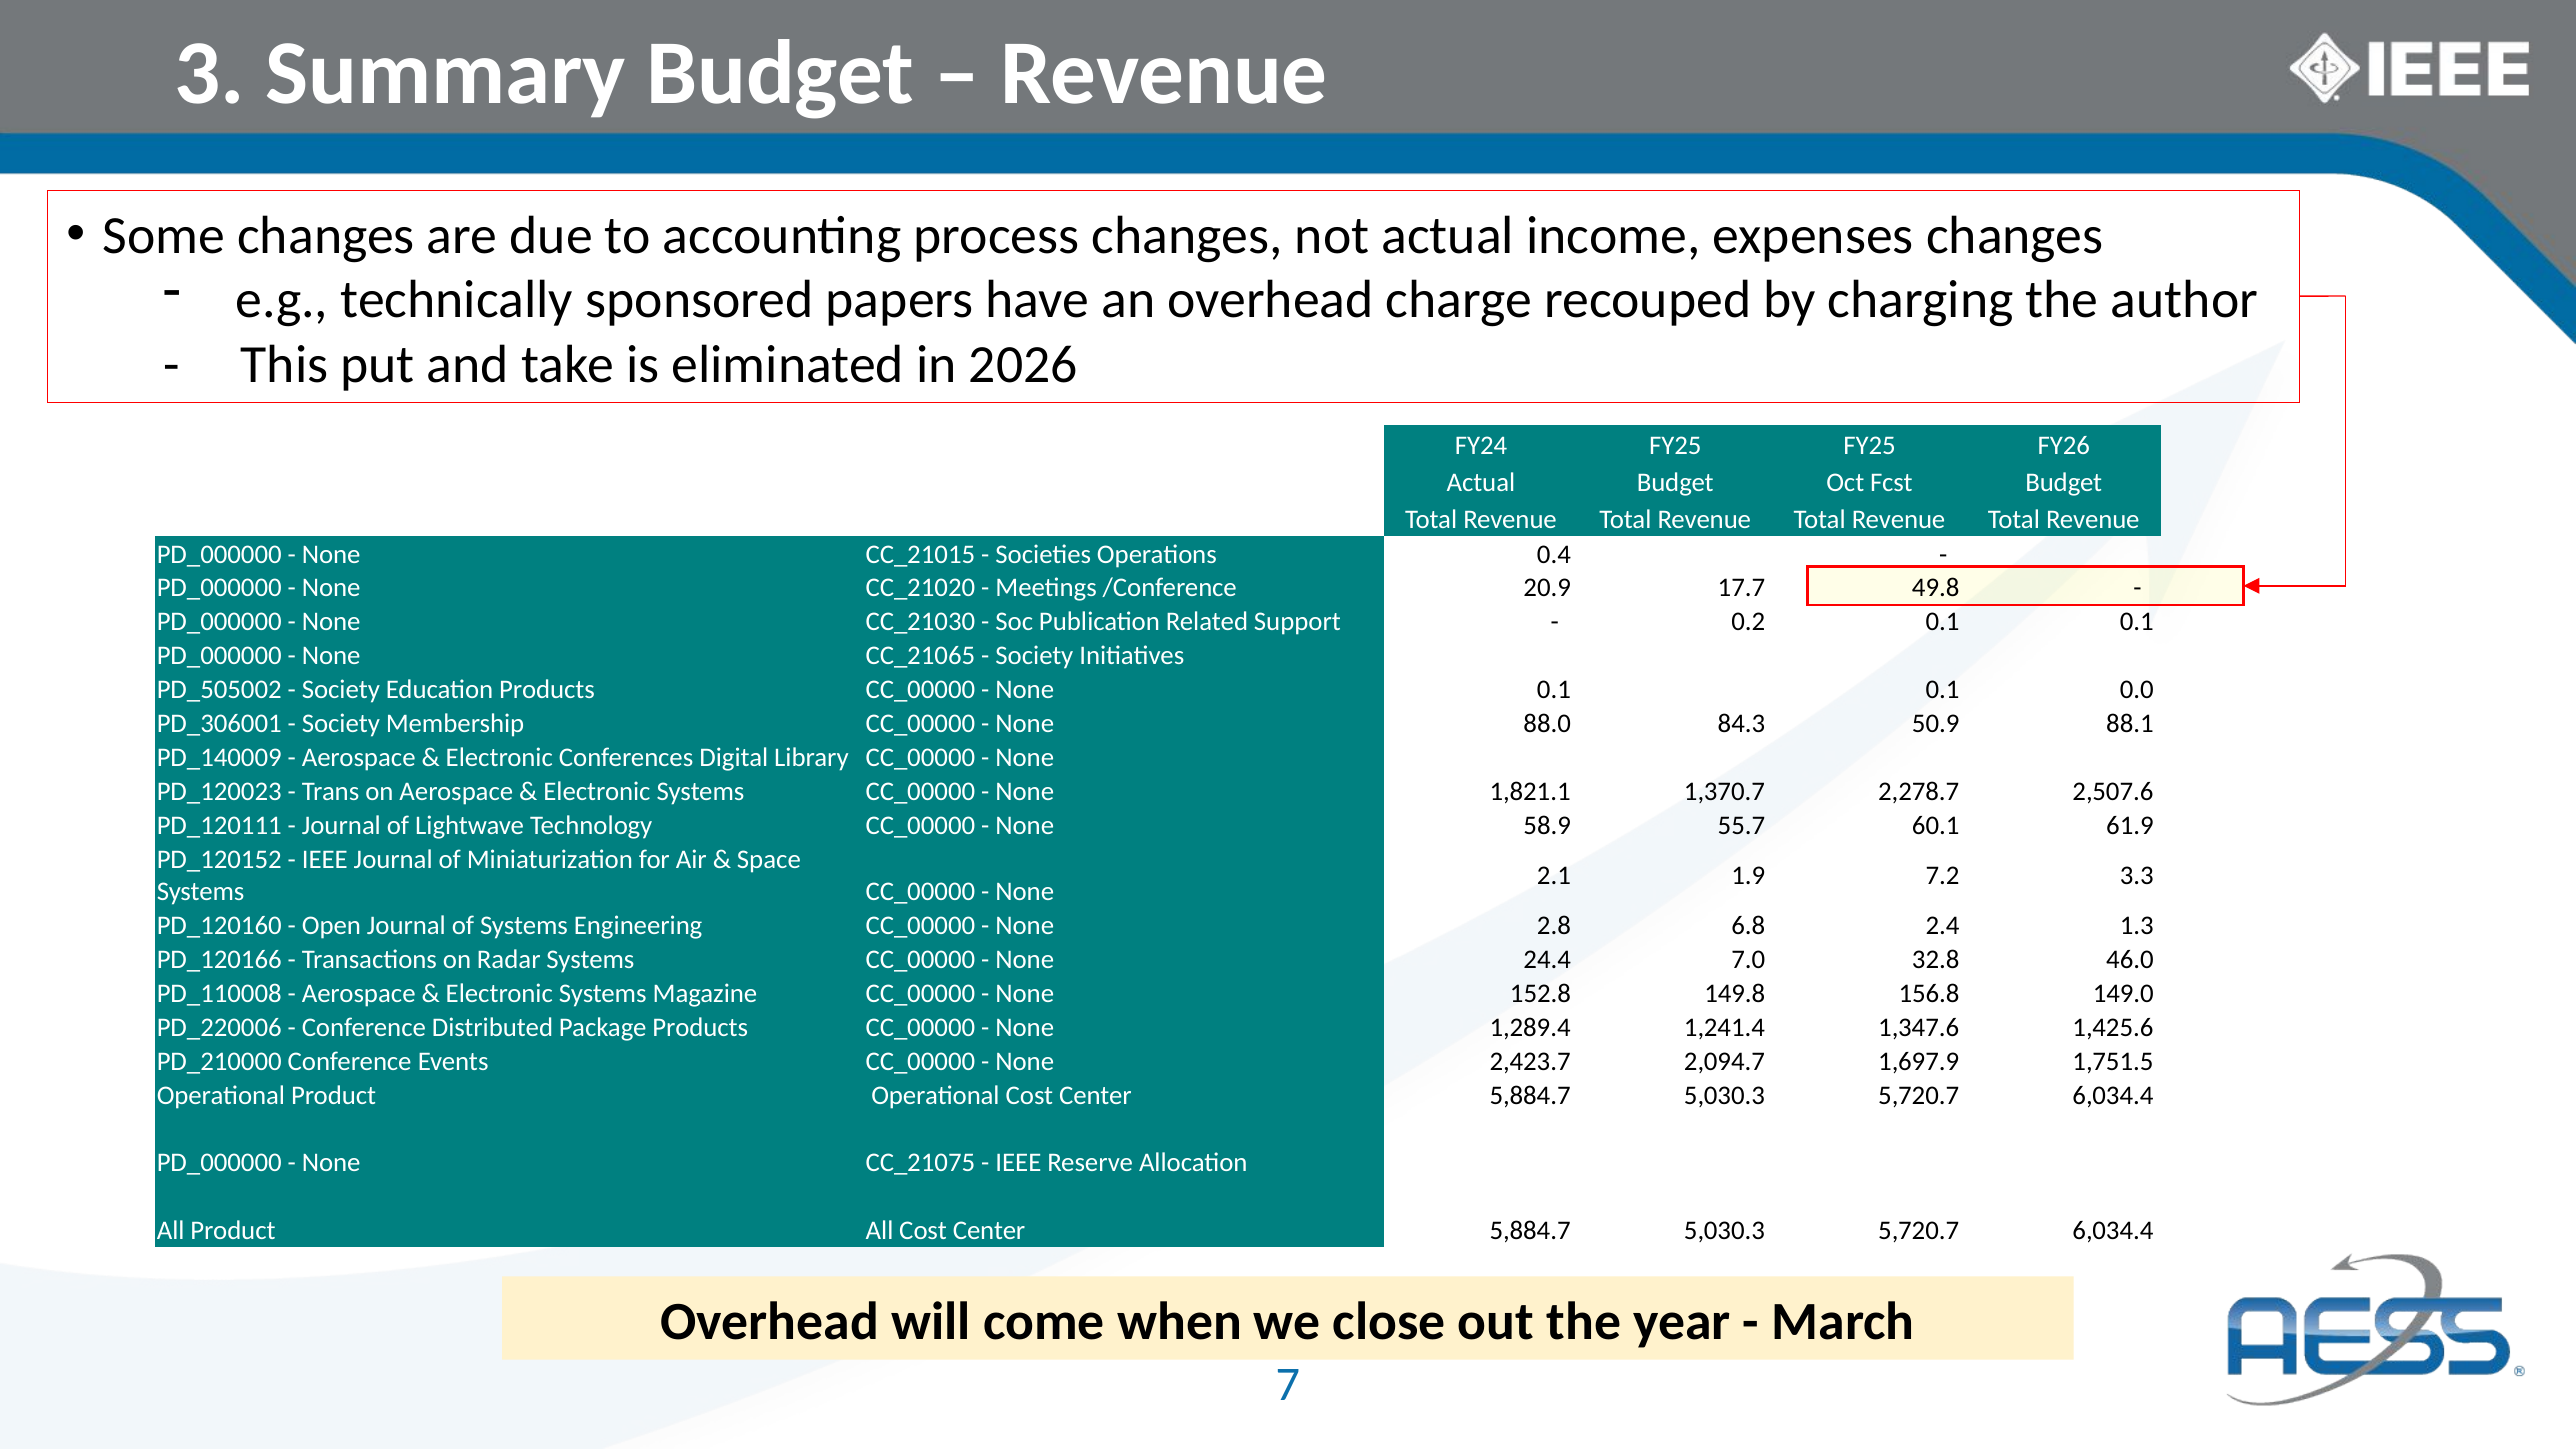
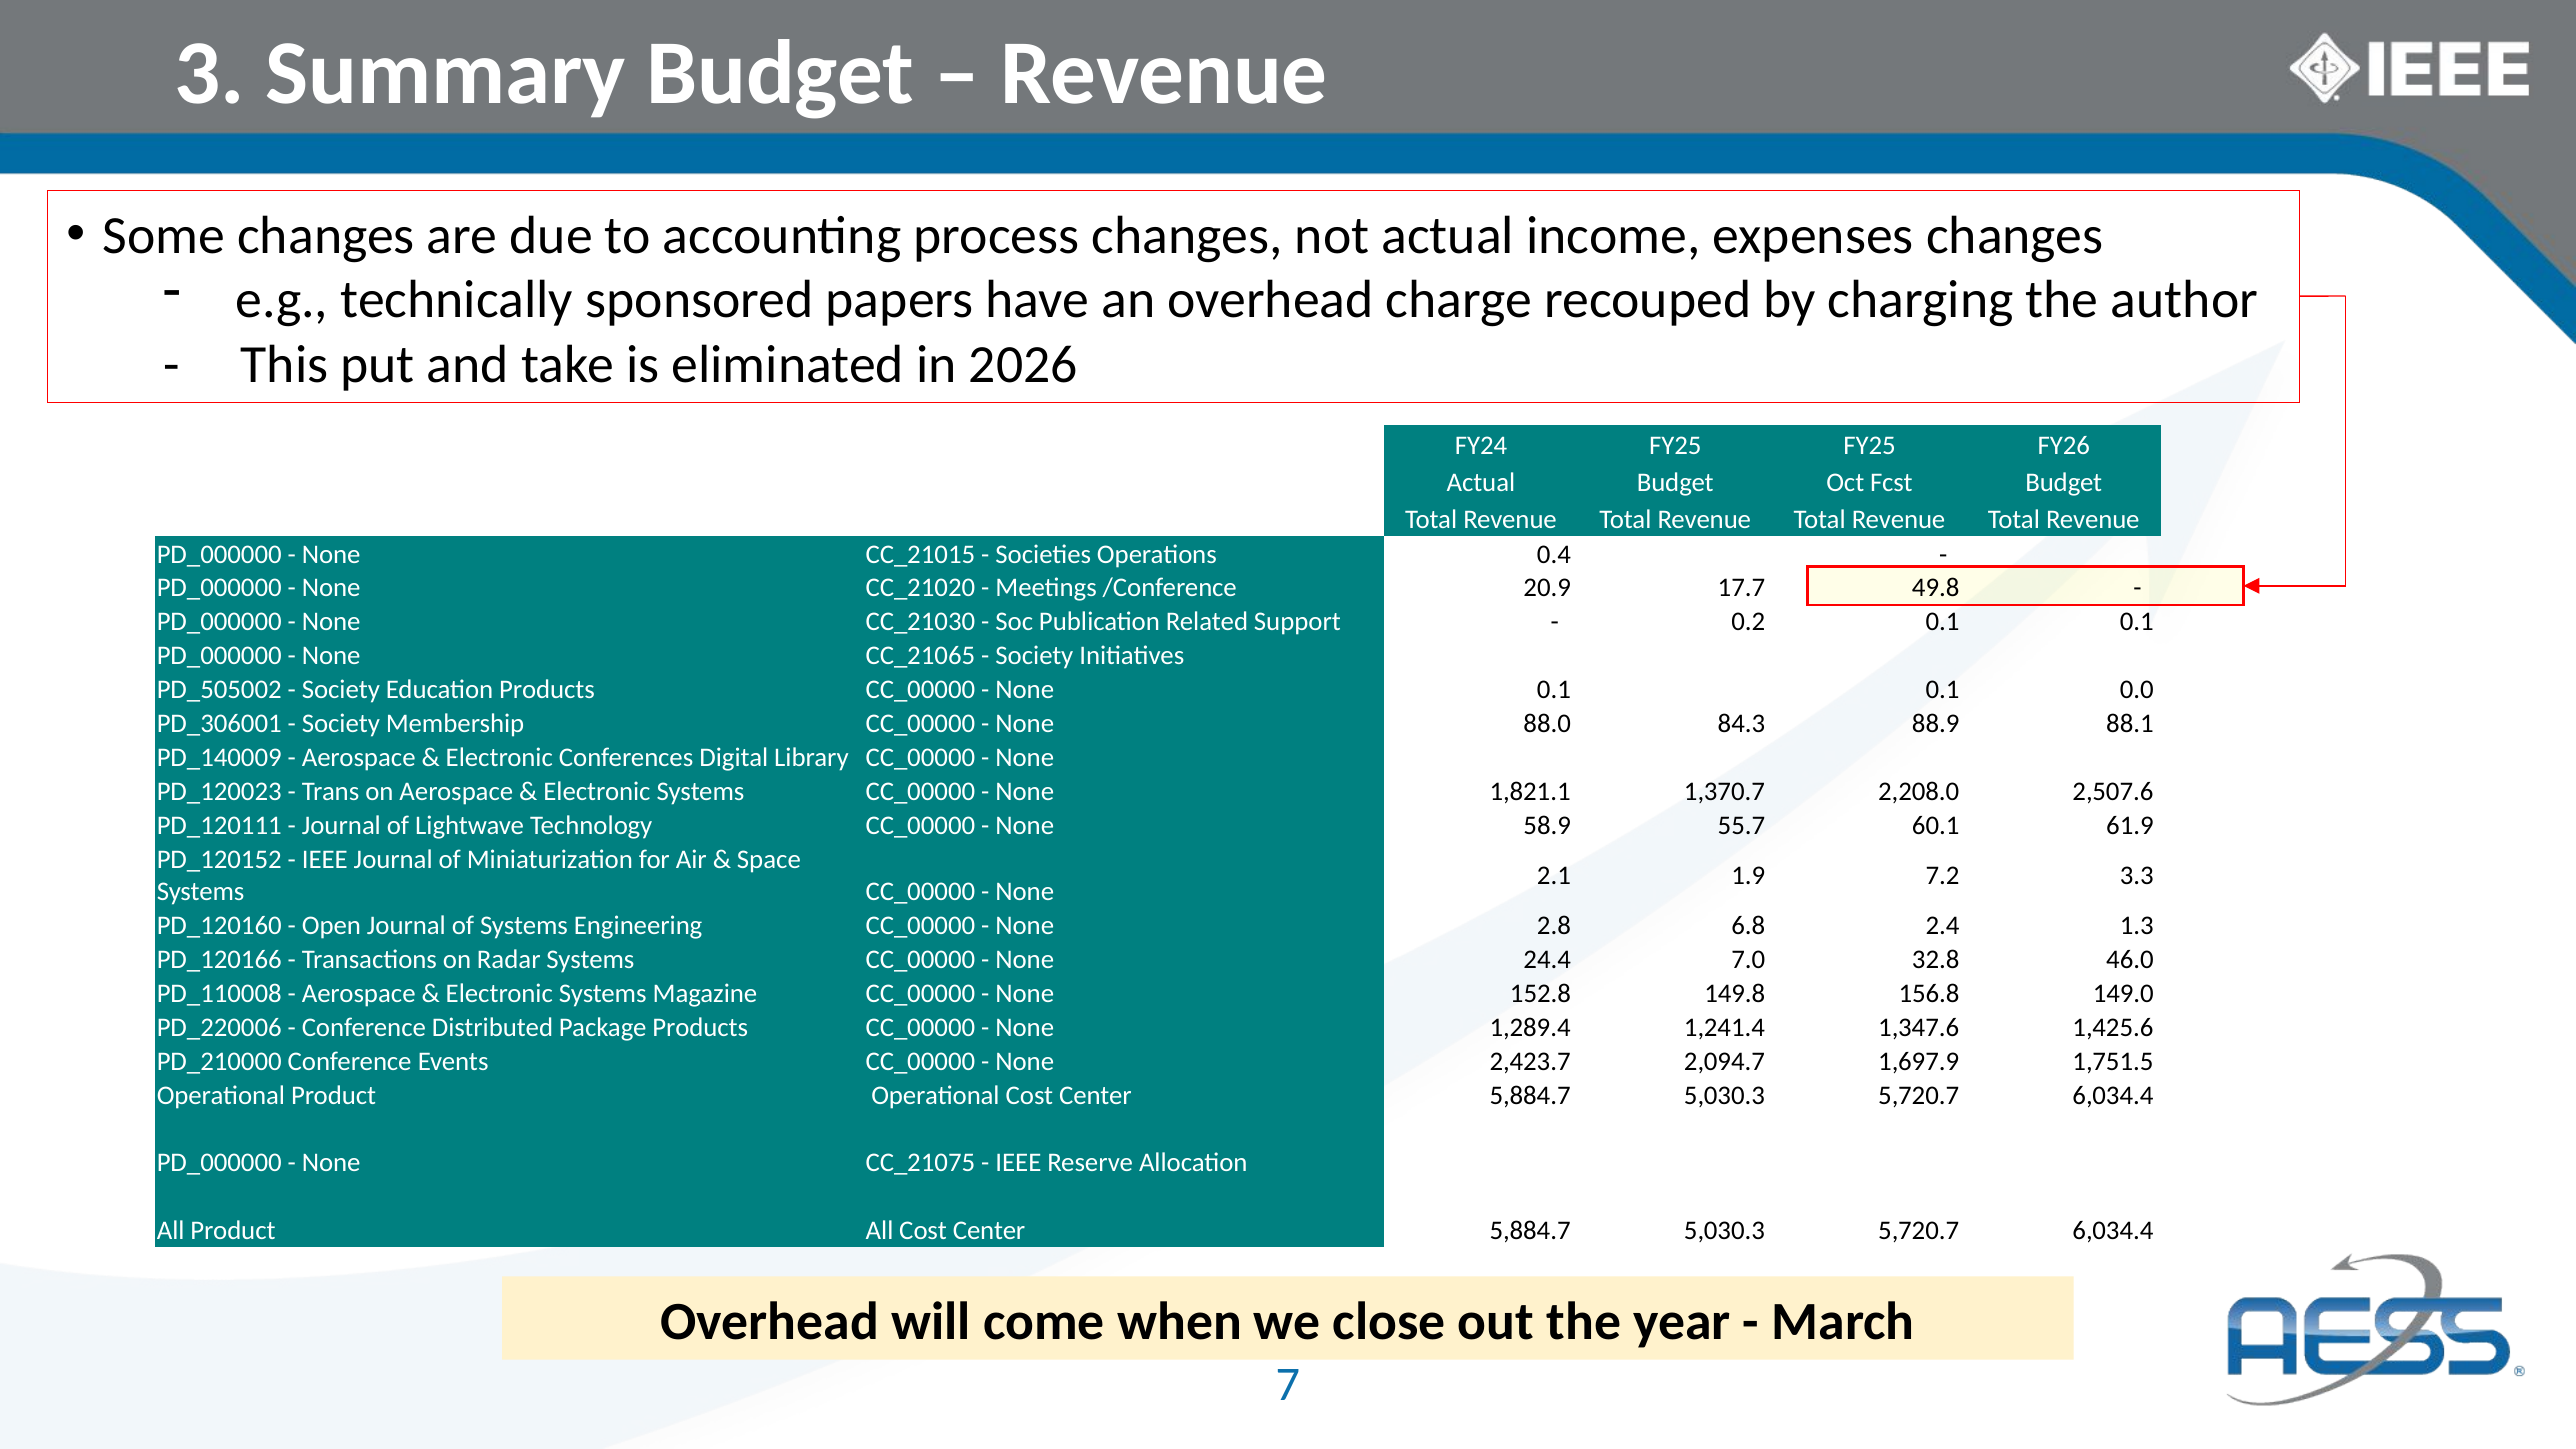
50.9: 50.9 -> 88.9 (1936, 724)
2,278.7: 2,278.7 -> 2,208.0 (1919, 792)
